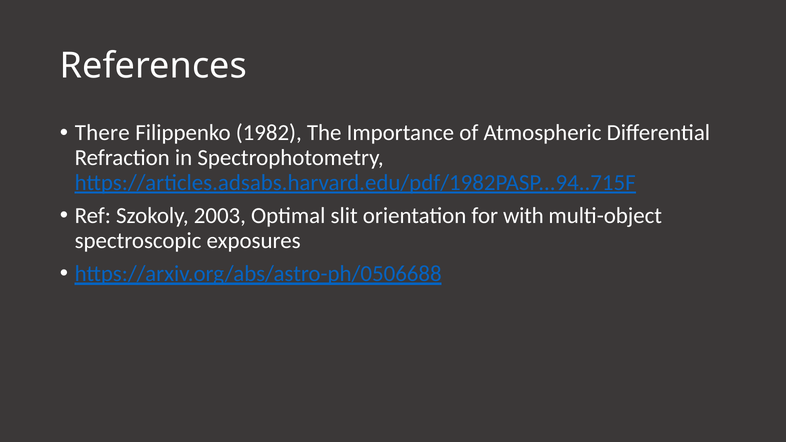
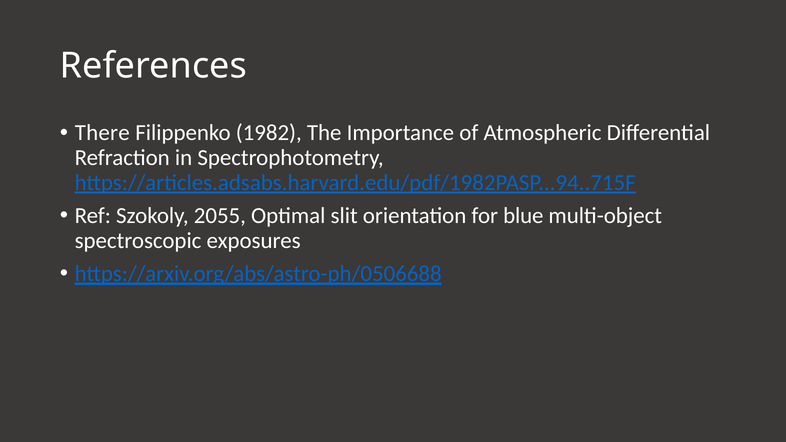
2003: 2003 -> 2055 (220, 216)
with: with -> blue (523, 216)
